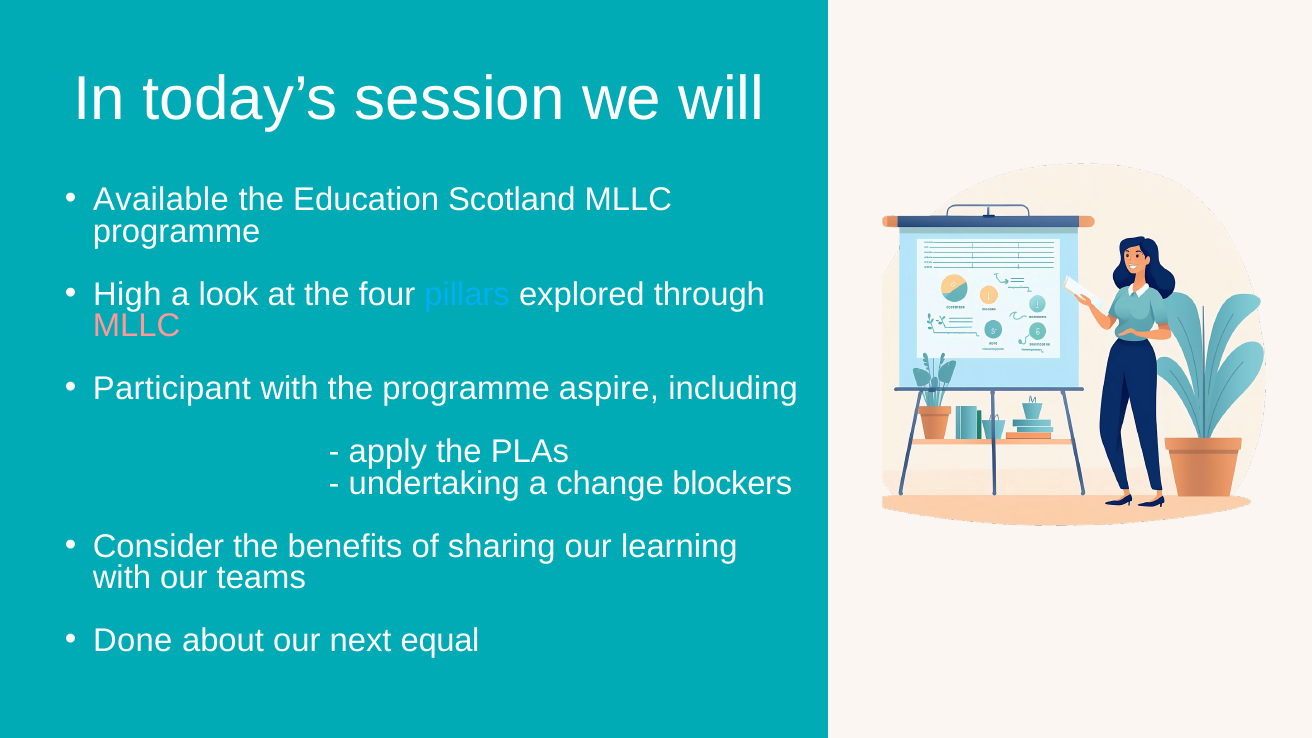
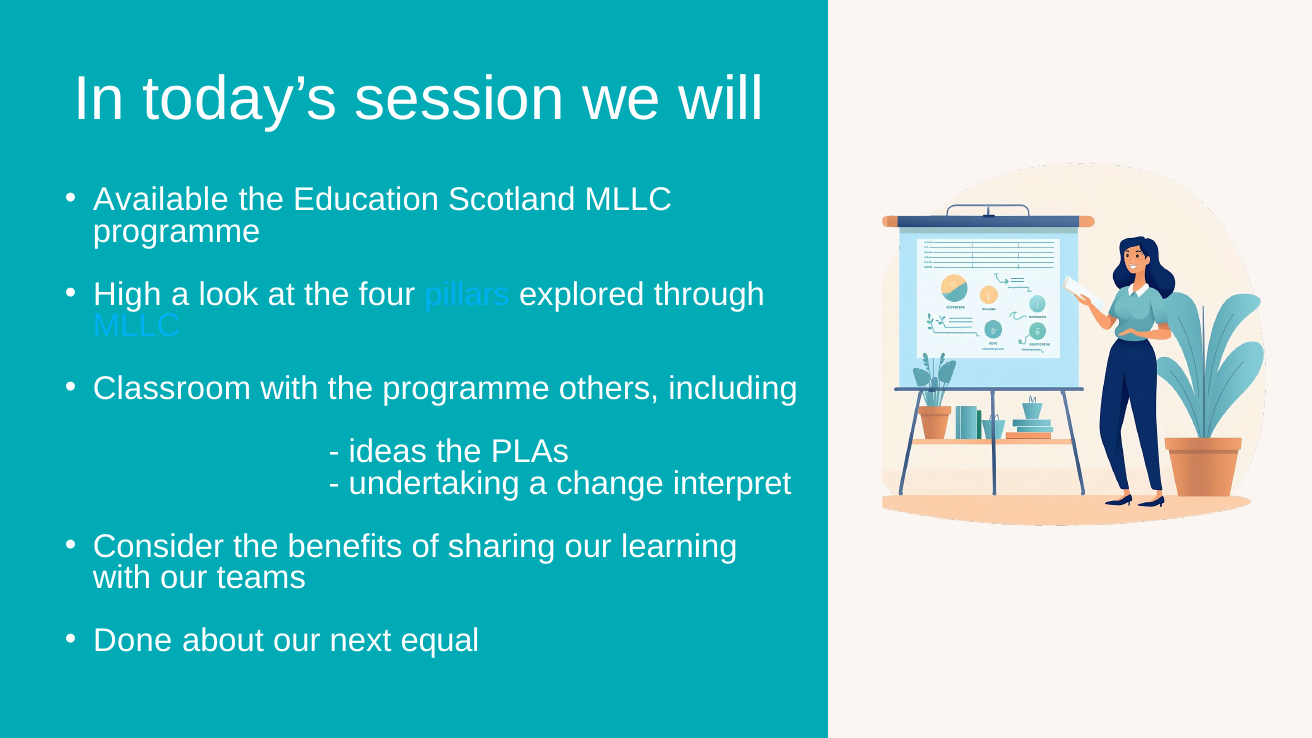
MLLC colour: pink -> light blue (137, 326)
Participant: Participant -> Classroom (172, 389)
aspire: aspire -> others (609, 389)
apply: apply -> ideas (388, 452)
blockers: blockers -> interpret (732, 483)
